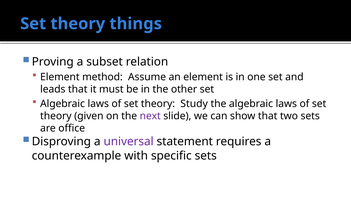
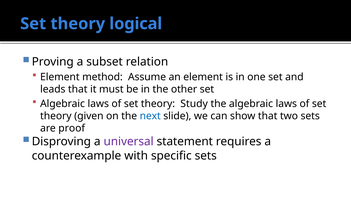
things: things -> logical (136, 24)
next colour: purple -> blue (150, 116)
office: office -> proof (72, 128)
